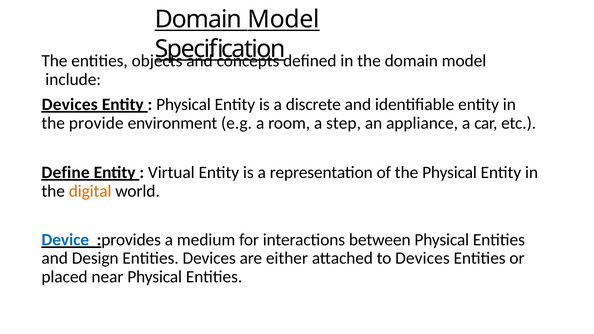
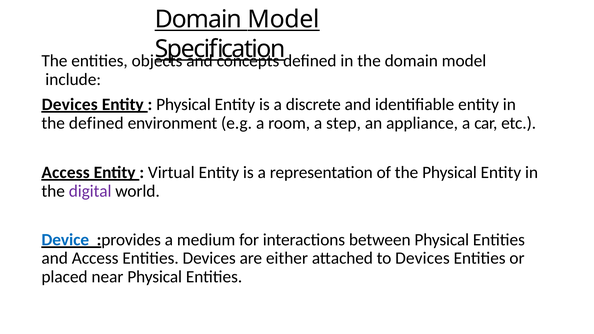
the provide: provide -> defined (96, 123)
Define: Define -> Access (66, 172)
digital colour: orange -> purple (90, 191)
and Design: Design -> Access (95, 258)
